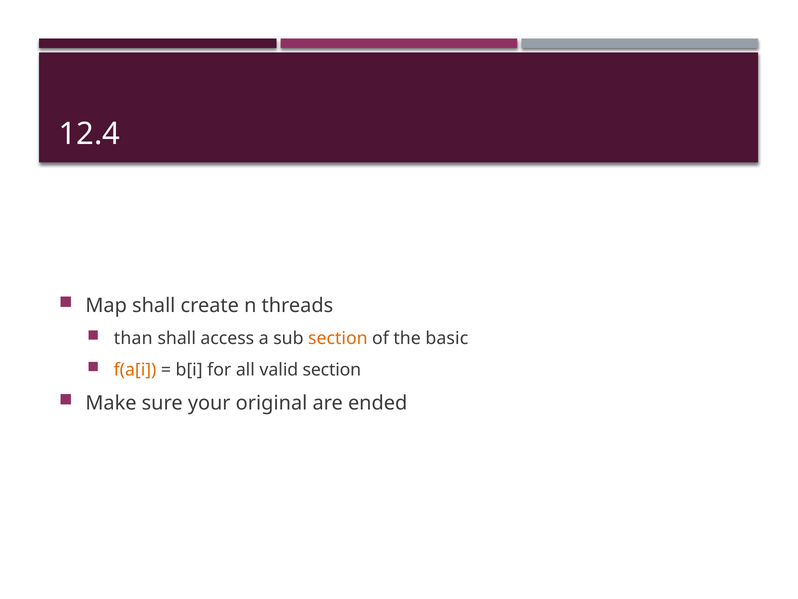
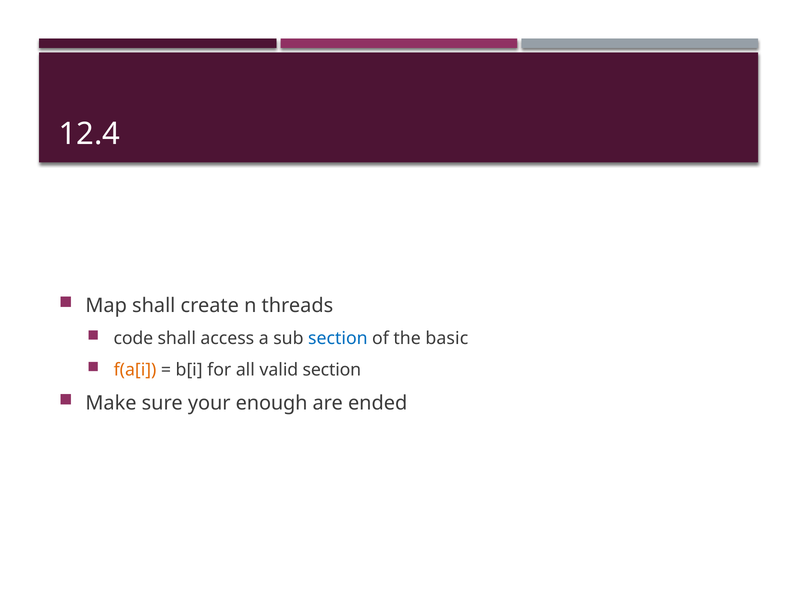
than: than -> code (133, 338)
section colour: orange -> blue (338, 338)
original: original -> enough (272, 403)
